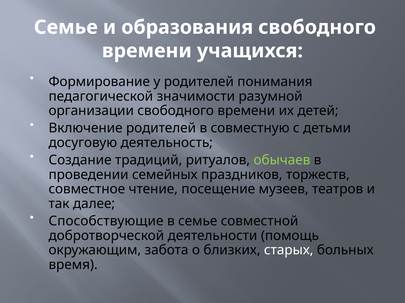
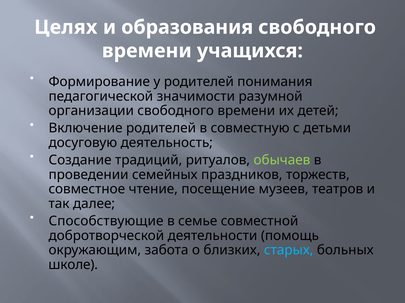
Семье: Семье -> Целях (66, 27)
старых colour: white -> light blue (289, 251)
время: время -> школе (73, 265)
